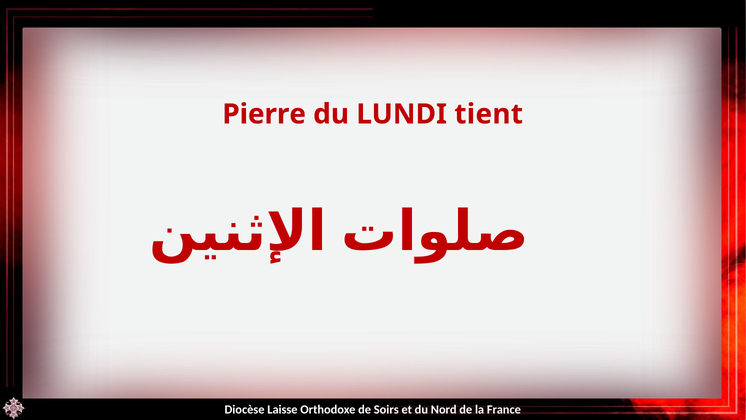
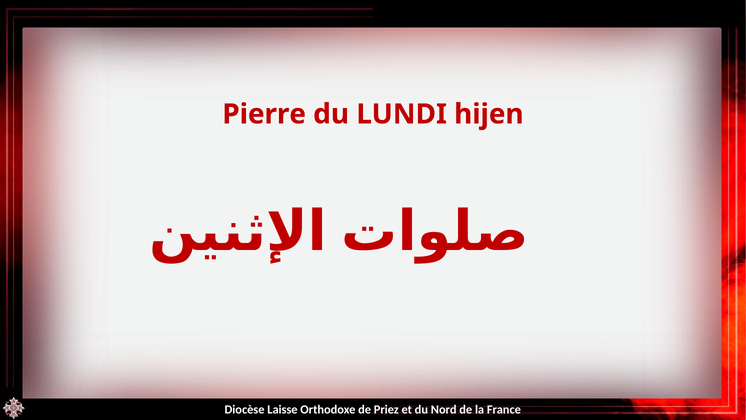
tient: tient -> hijen (489, 114)
Soirs: Soirs -> Priez (386, 409)
